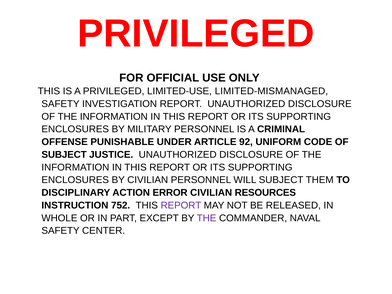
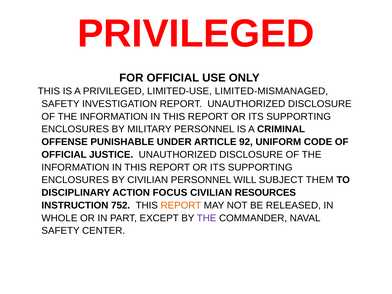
SUBJECT: SUBJECT -> OFFICIAL (64, 155)
ERROR: ERROR -> FOCUS (170, 193)
REPORT colour: purple -> orange (181, 205)
